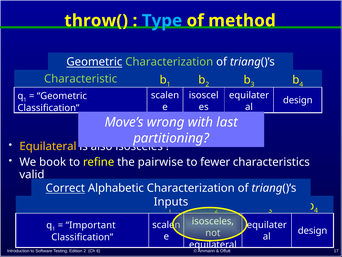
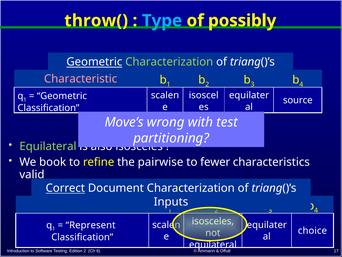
method: method -> possibly (242, 21)
Characteristic colour: light green -> pink (81, 79)
design: design -> source (298, 100)
last: last -> test (227, 122)
Equilateral colour: yellow -> light green (48, 146)
Alphabetic: Alphabetic -> Document (116, 188)
Important: Important -> Represent (91, 225)
design: design -> choice (312, 230)
